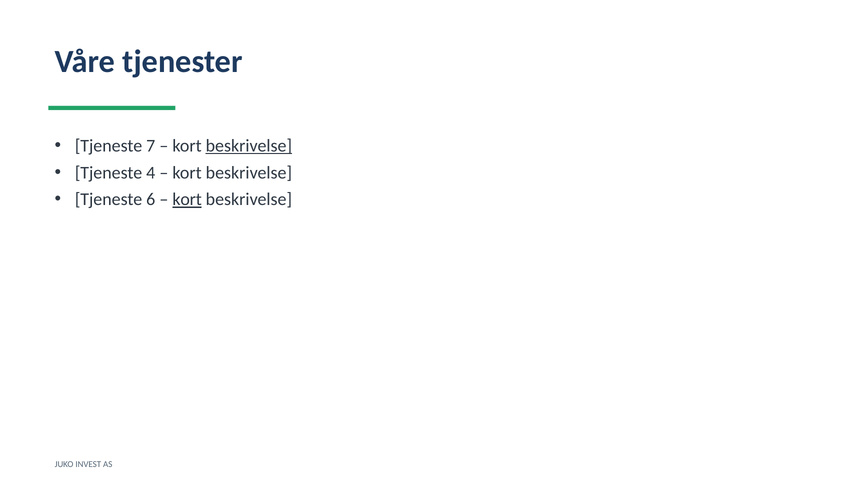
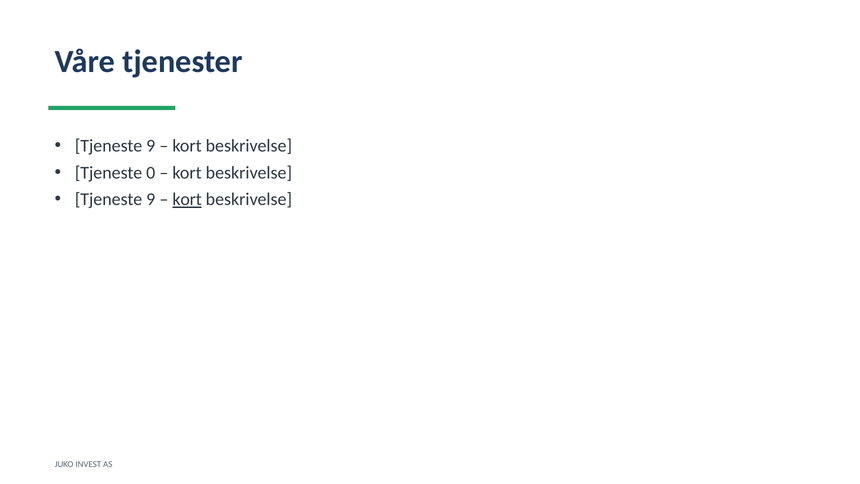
7: 7 -> 9 (151, 146)
beskrivelse underline: present -> none (249, 146)
4: 4 -> 0 (151, 173)
6: 6 -> 9 (151, 199)
